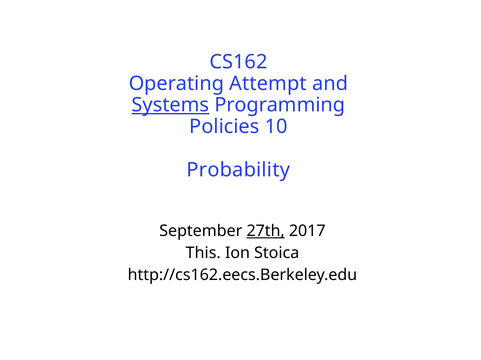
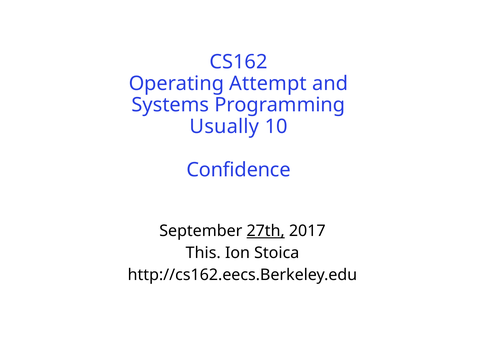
Systems underline: present -> none (170, 105)
Policies: Policies -> Usually (224, 127)
Probability: Probability -> Confidence (239, 170)
